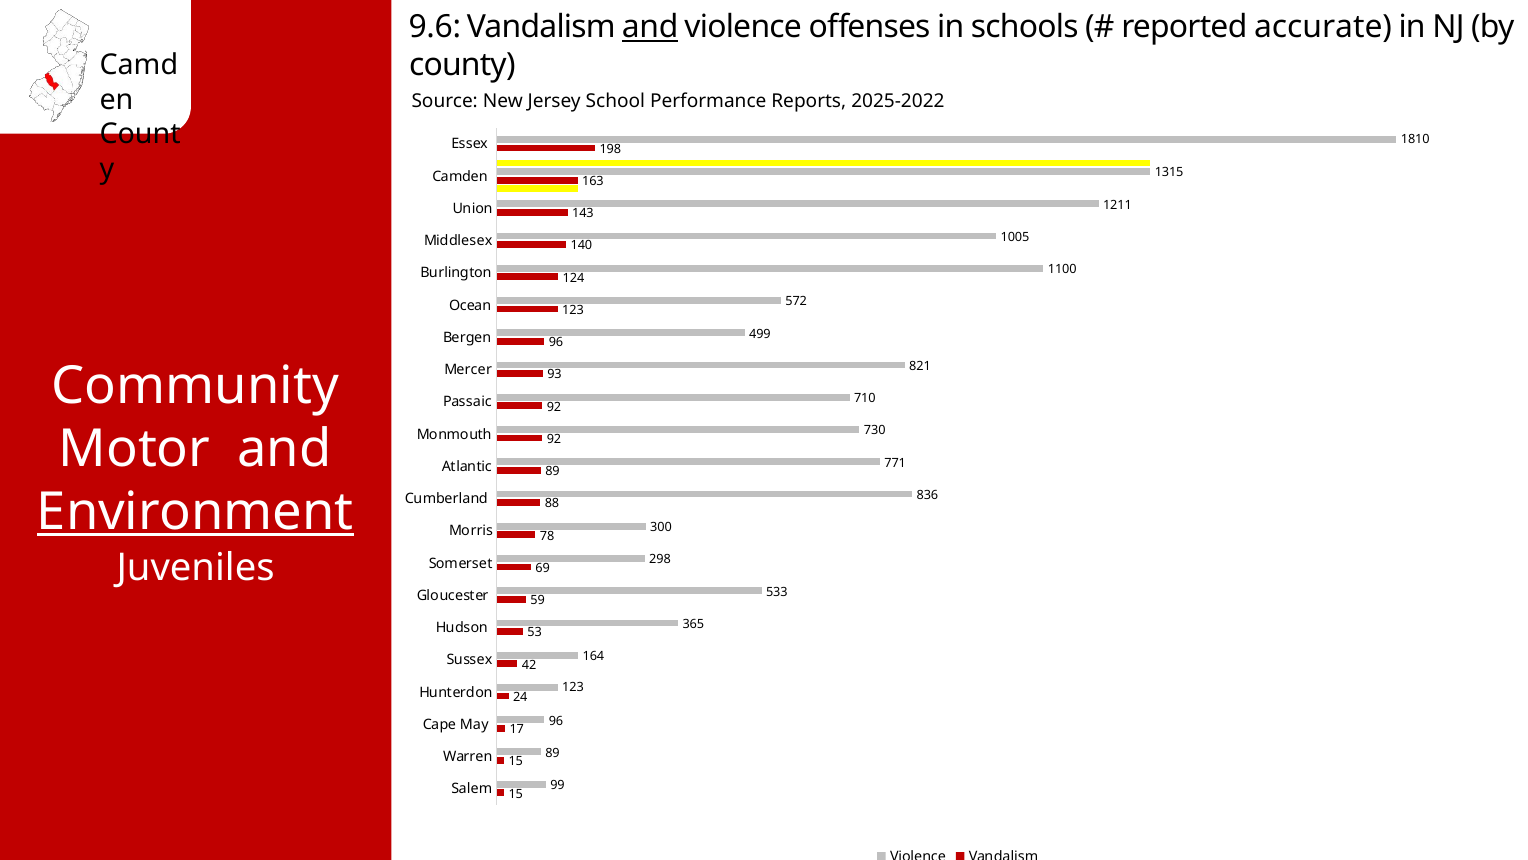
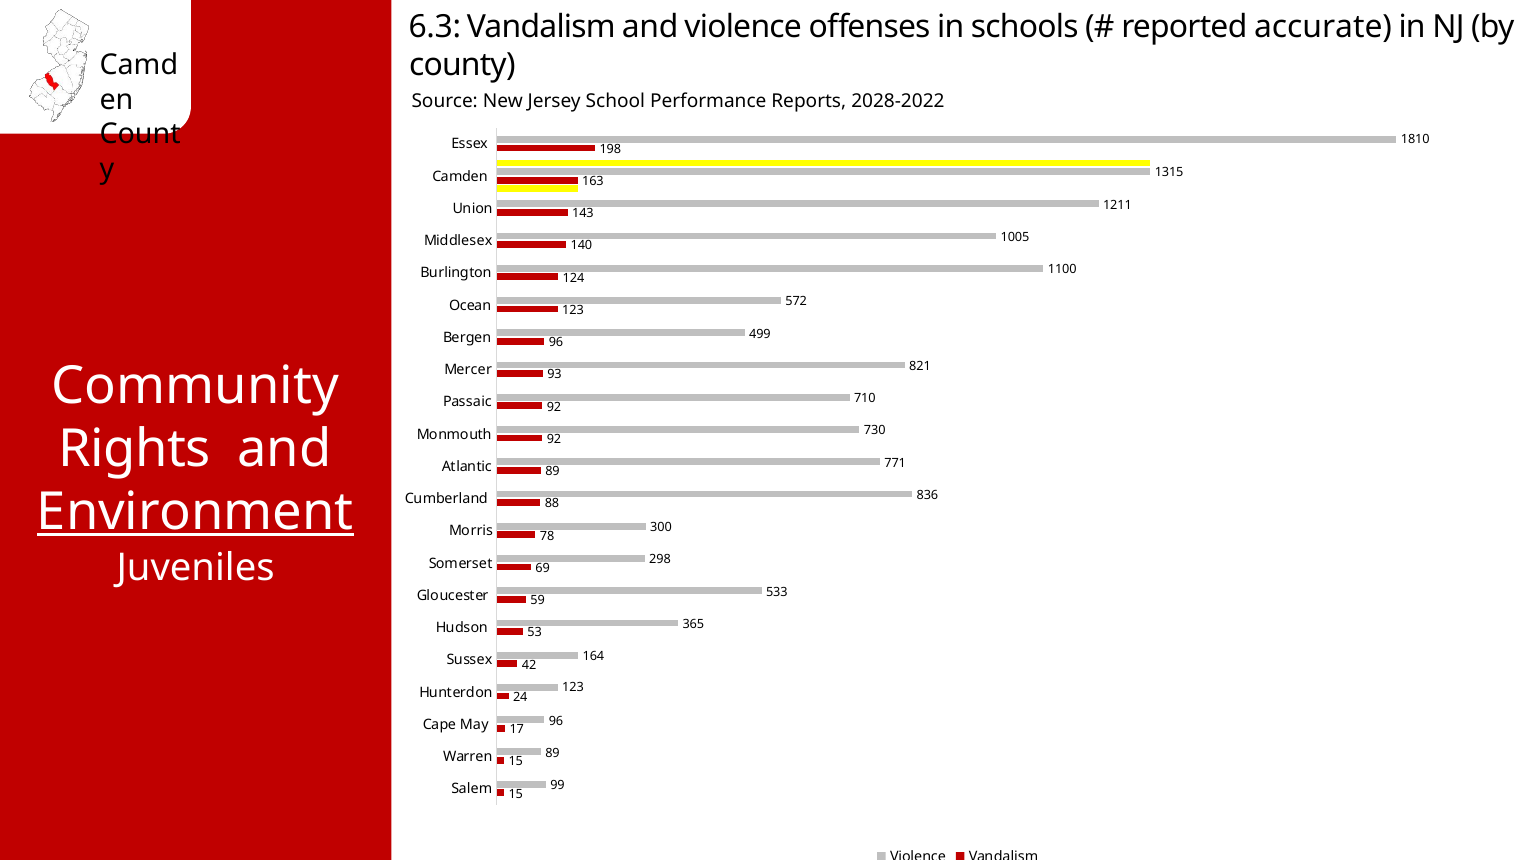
9.6: 9.6 -> 6.3 (435, 27)
and underline: present -> none (650, 27)
2025-2022: 2025-2022 -> 2028-2022 (898, 101)
Motor: Motor -> Rights (135, 449)
